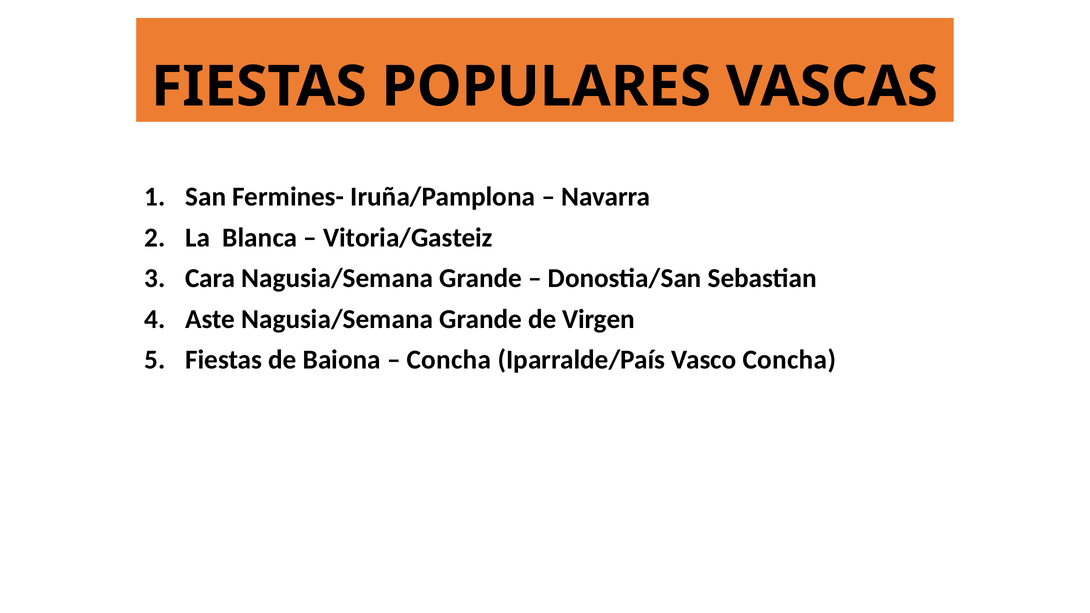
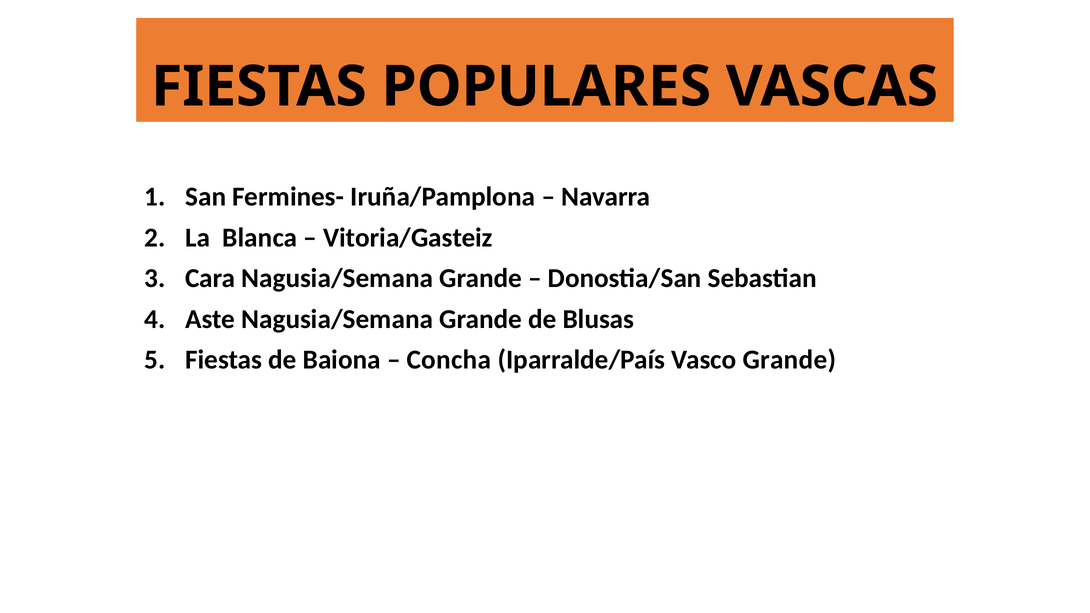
Virgen: Virgen -> Blusas (598, 319)
Vasco Concha: Concha -> Grande (789, 360)
